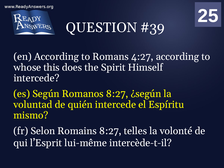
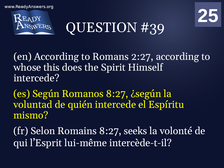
4:27: 4:27 -> 2:27 (142, 57)
telles: telles -> seeks (135, 131)
